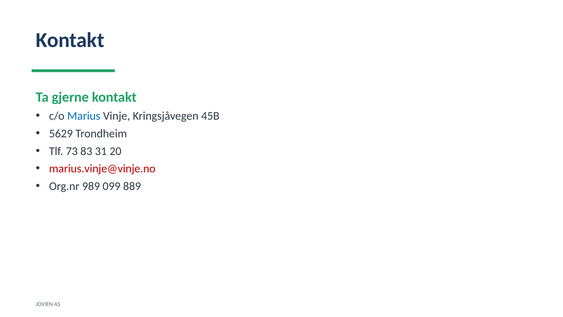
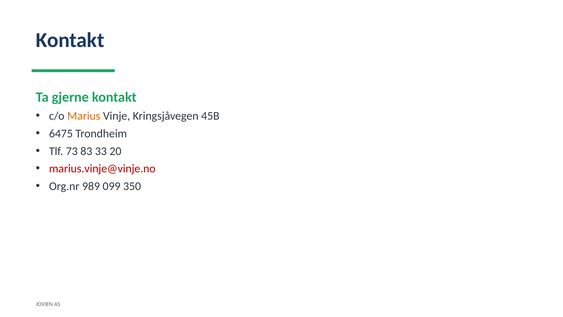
Marius colour: blue -> orange (84, 116)
5629: 5629 -> 6475 (61, 133)
31: 31 -> 33 (101, 151)
889: 889 -> 350 (132, 186)
